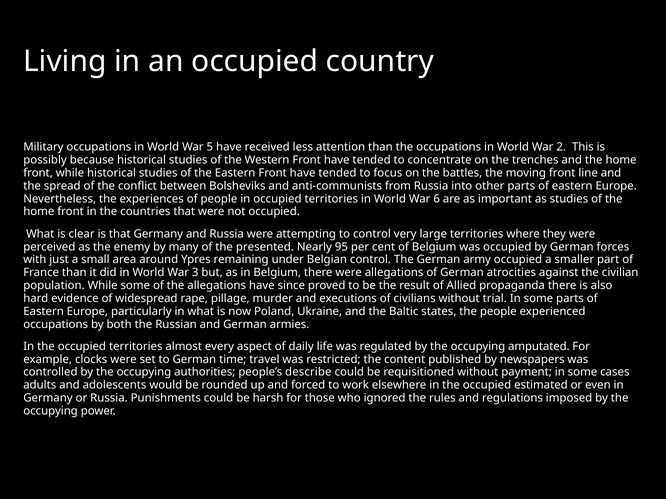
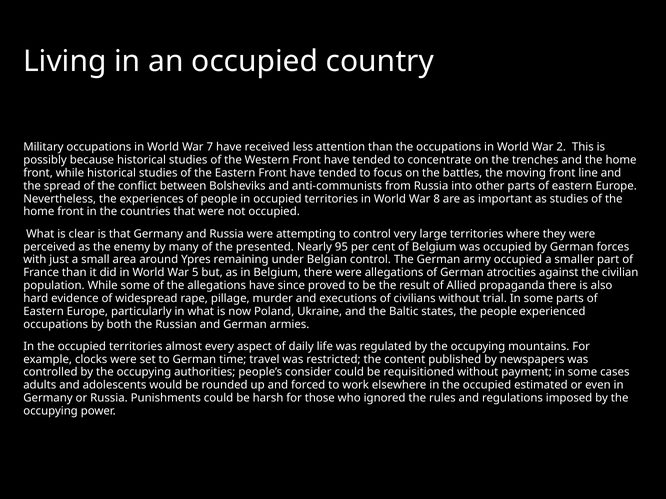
5: 5 -> 7 (210, 147)
6: 6 -> 8 (437, 199)
3: 3 -> 5 (195, 273)
amputated: amputated -> mountains (539, 347)
describe: describe -> consider (308, 373)
